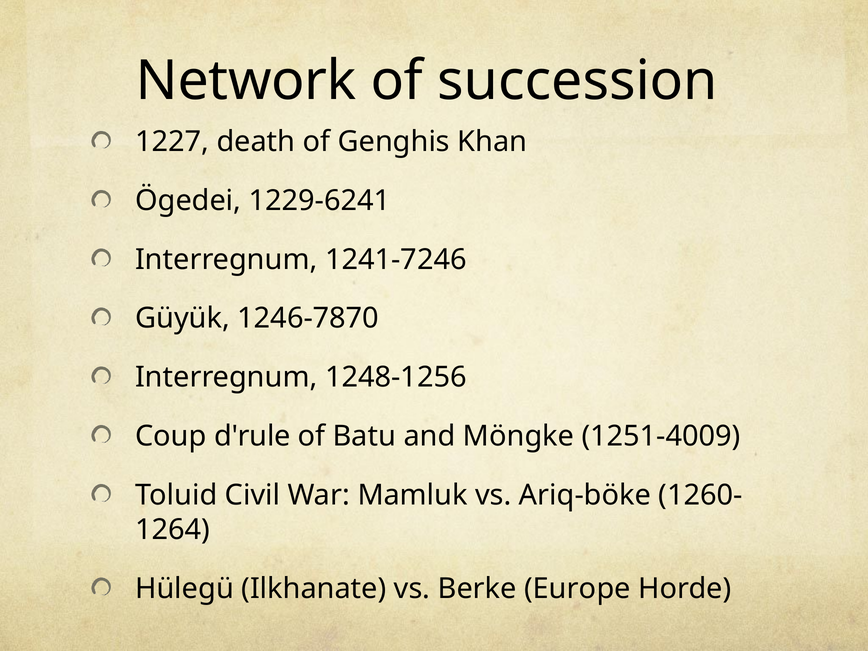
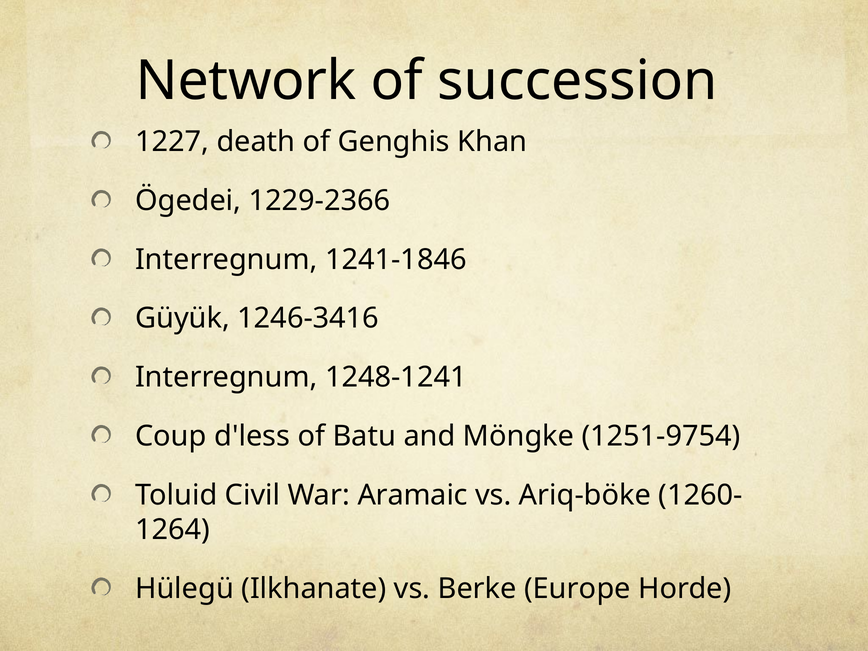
1229-6241: 1229-6241 -> 1229-2366 (320, 201)
1241-7246: 1241-7246 -> 1241-1846 (396, 260)
1246-7870: 1246-7870 -> 1246-3416 (308, 318)
1248-1256: 1248-1256 -> 1248-1241 (396, 377)
d'rule: d'rule -> d'less (252, 436)
1251-4009: 1251-4009 -> 1251-9754 (661, 436)
Mamluk: Mamluk -> Aramaic (413, 495)
